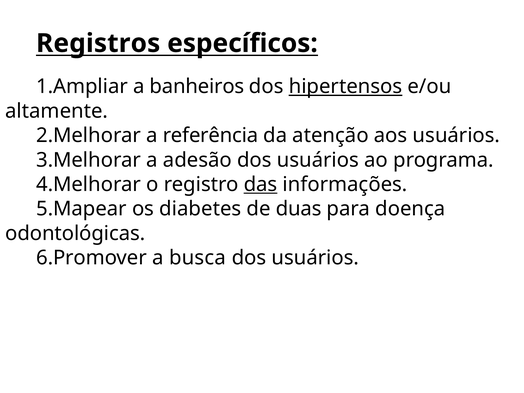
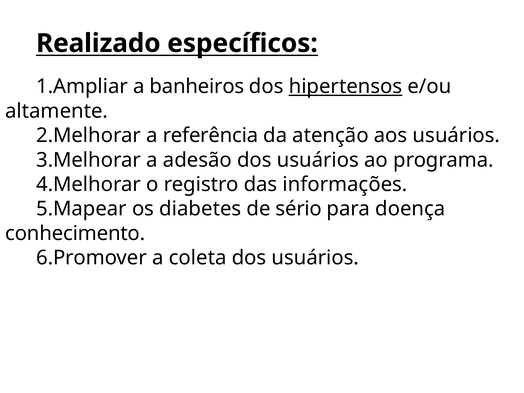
Registros: Registros -> Realizado (98, 43)
das underline: present -> none (261, 184)
duas: duas -> sério (299, 209)
odontológicas: odontológicas -> conhecimento (75, 233)
busca: busca -> coleta (198, 258)
